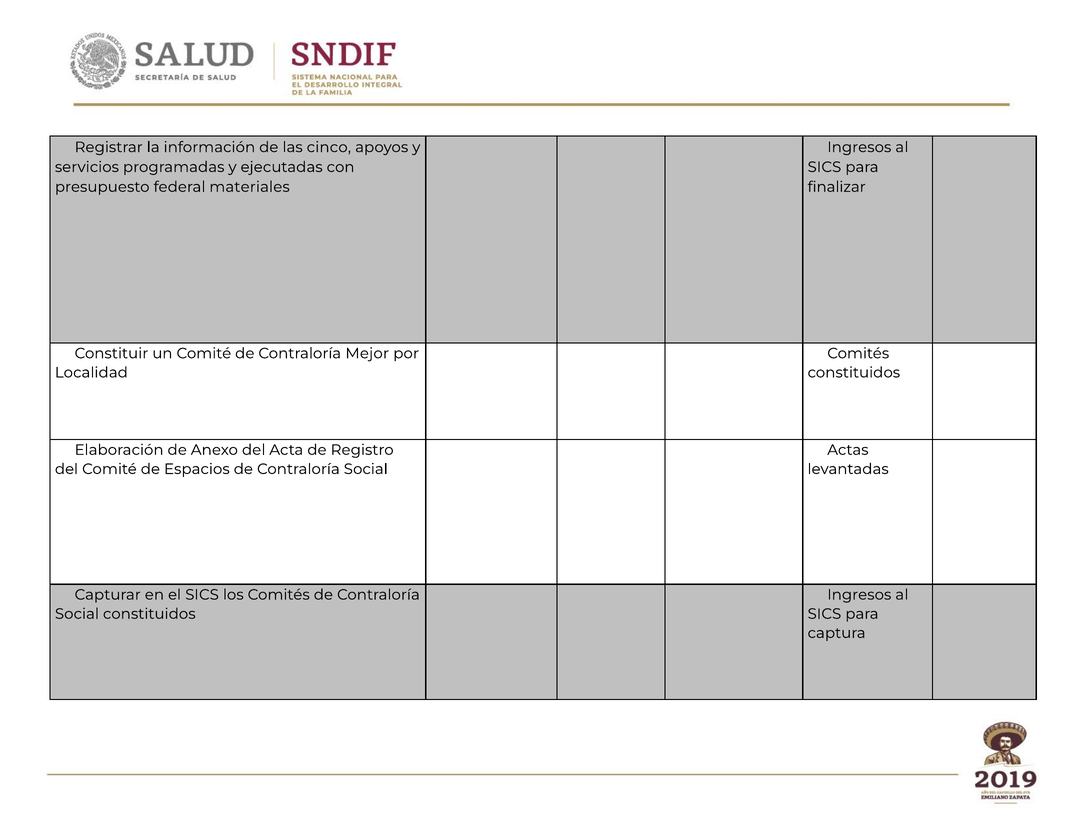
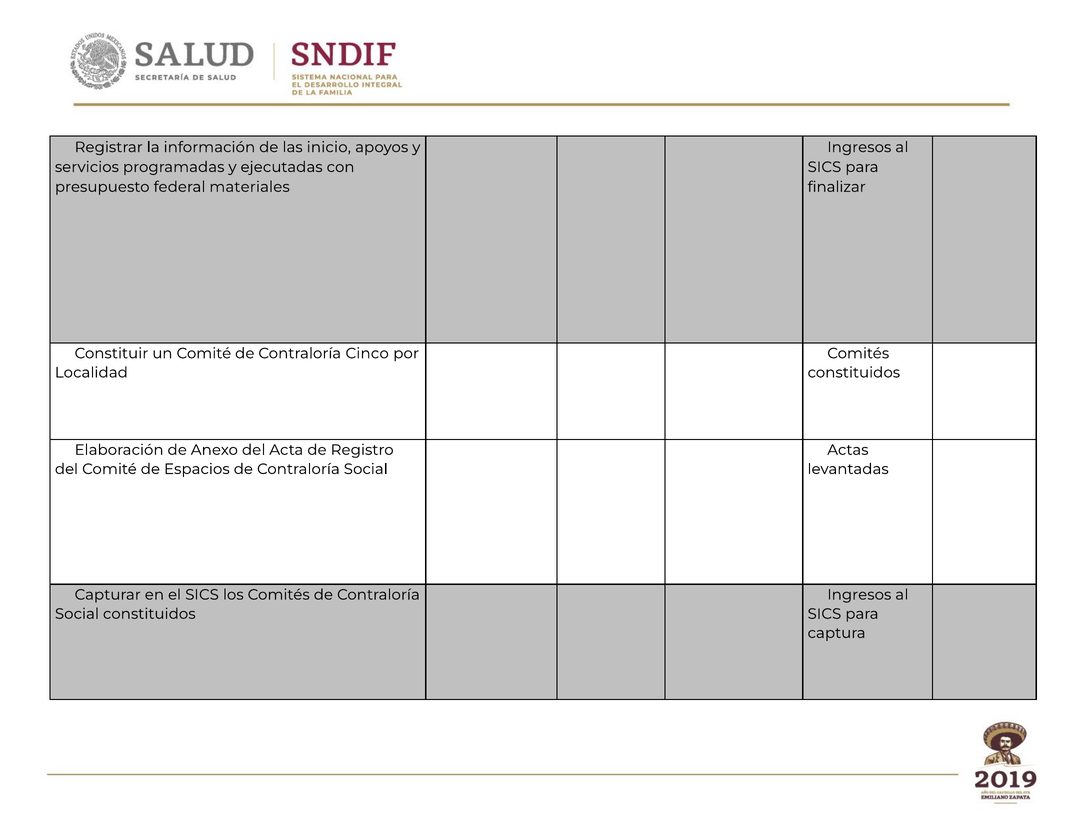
cinco: cinco -> inicio (329, 147)
Mejor: Mejor -> Cinco (367, 353)
